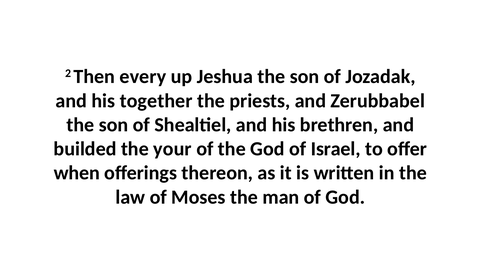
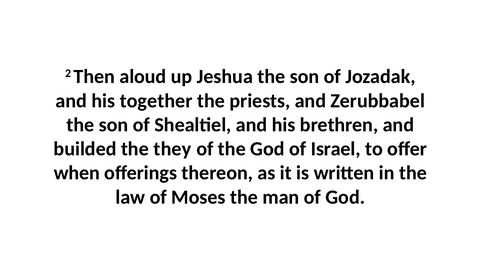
every: every -> aloud (143, 77)
your: your -> they (172, 149)
